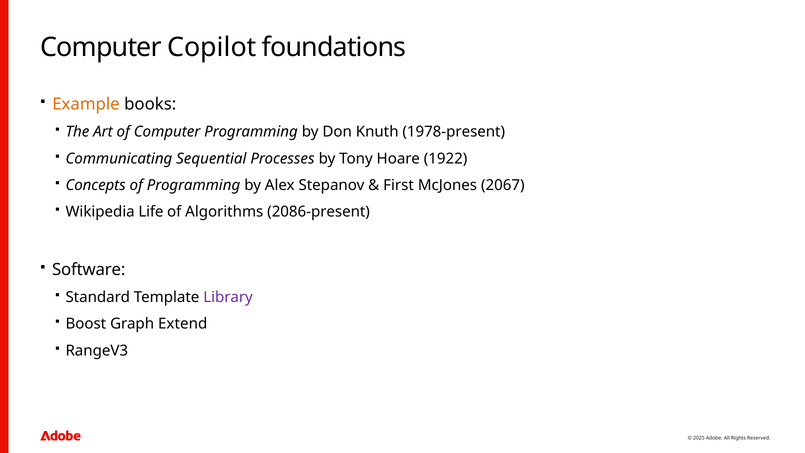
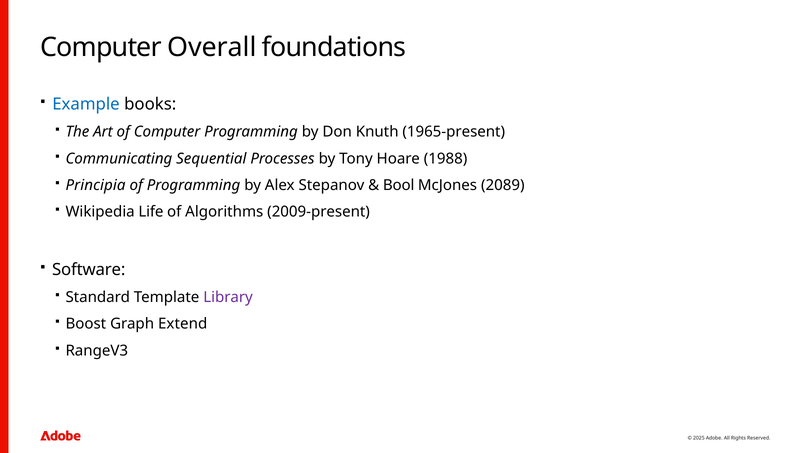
Copilot: Copilot -> Overall (212, 48)
Example colour: orange -> blue (86, 104)
1978-present: 1978-present -> 1965-present (454, 132)
1922: 1922 -> 1988 (446, 158)
Concepts: Concepts -> Principia (96, 185)
First: First -> Bool (399, 185)
2067: 2067 -> 2089 (503, 185)
2086-present: 2086-present -> 2009-present (319, 212)
